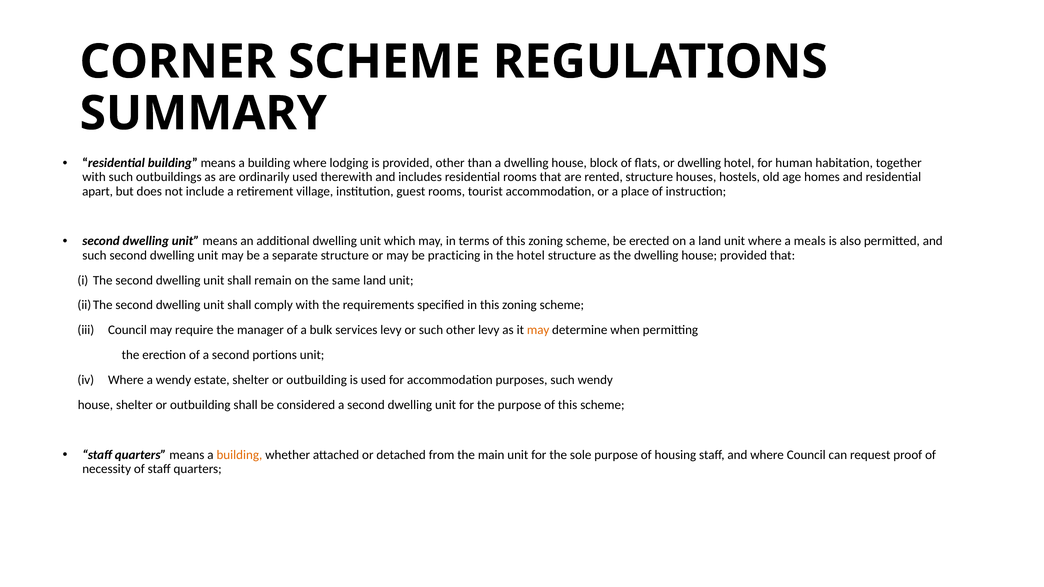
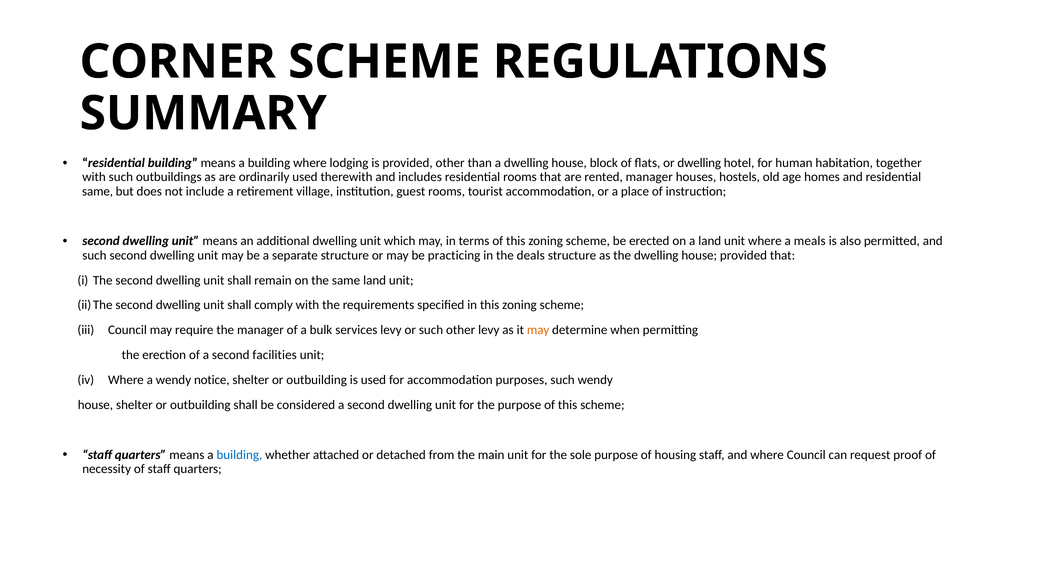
rented structure: structure -> manager (649, 177)
apart: apart -> same (98, 191)
the hotel: hotel -> deals (531, 255)
portions: portions -> facilities (275, 355)
estate: estate -> notice (212, 380)
building colour: orange -> blue (239, 455)
